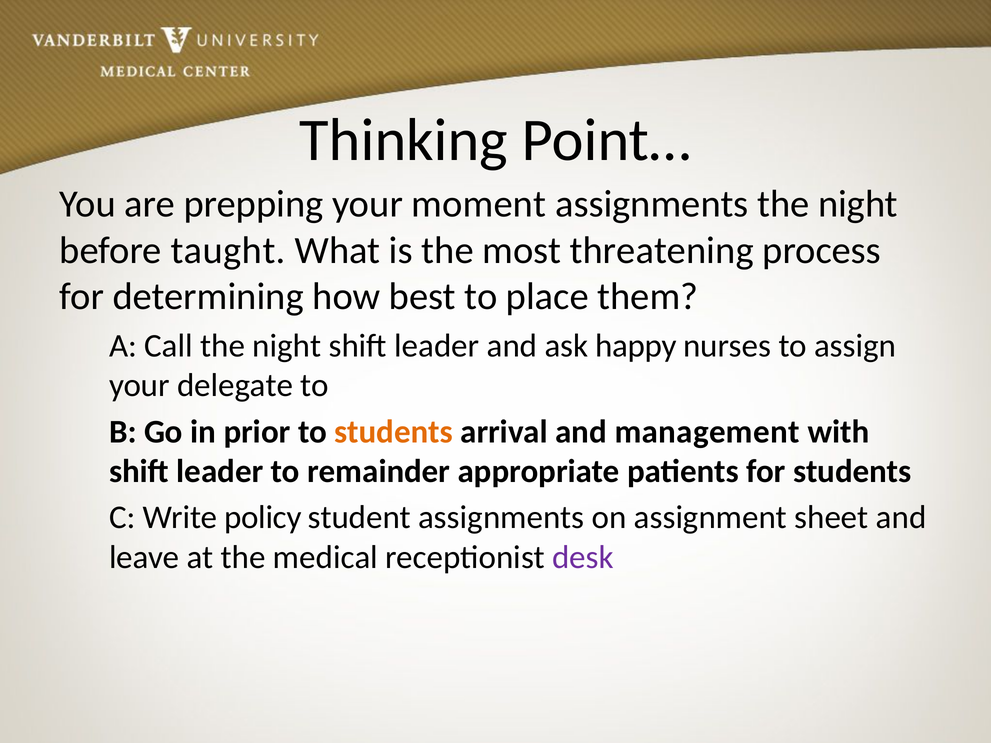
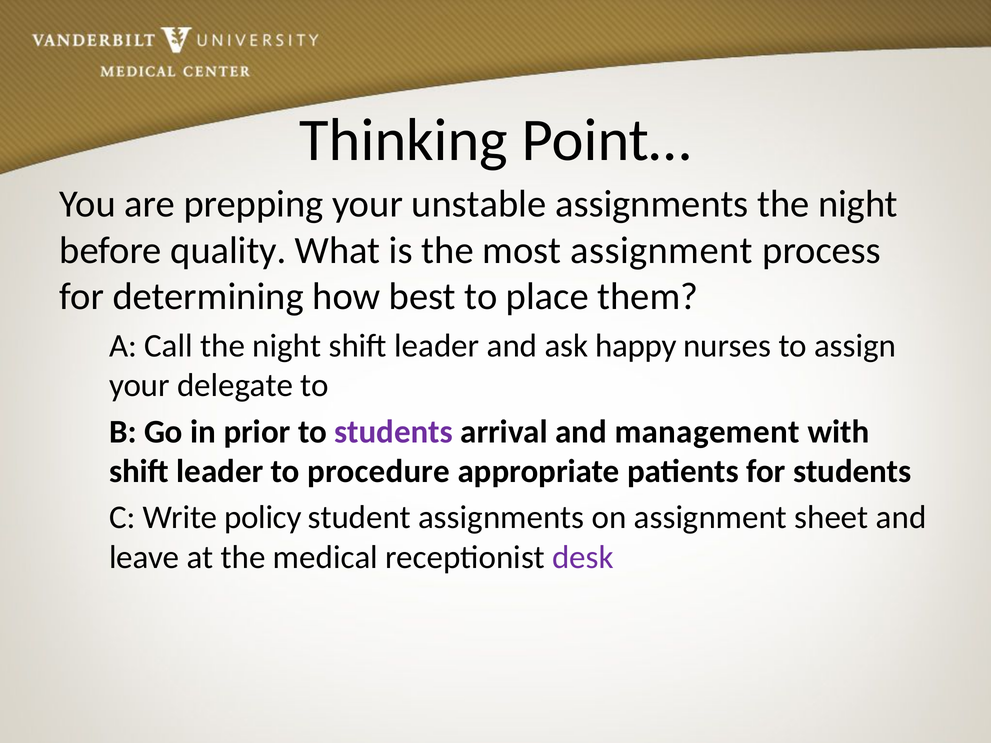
moment: moment -> unstable (479, 204)
taught: taught -> quality (228, 250)
most threatening: threatening -> assignment (661, 250)
students colour: orange -> purple (394, 432)
remainder: remainder -> procedure (379, 471)
